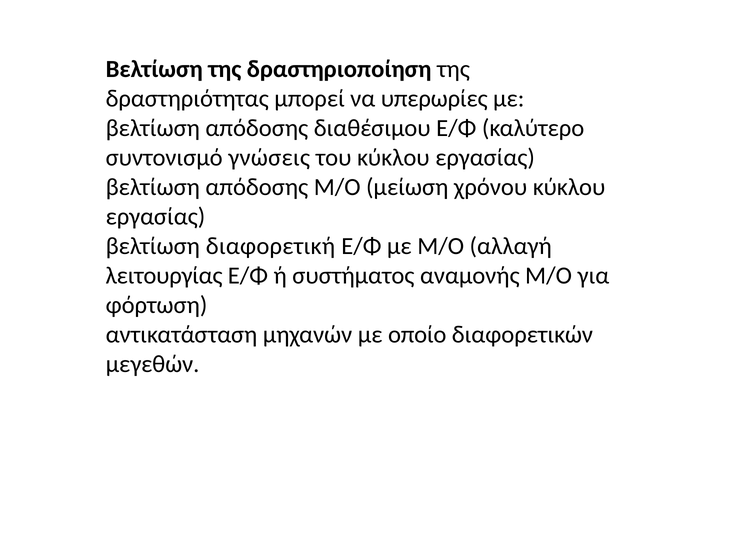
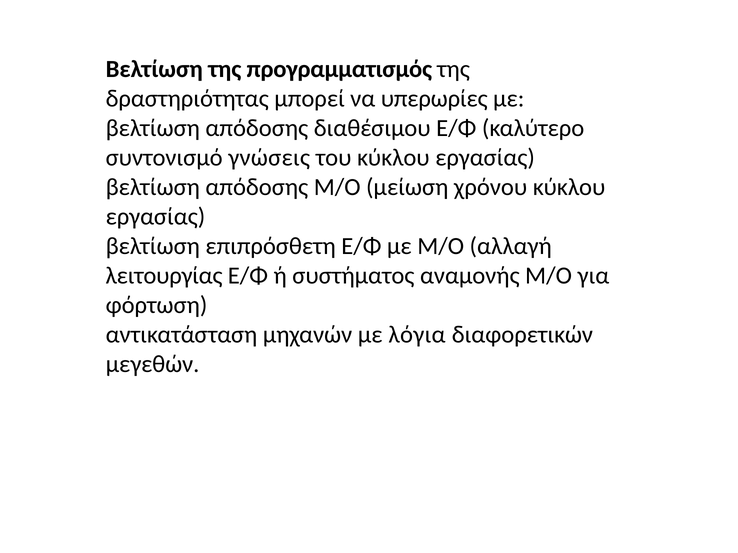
δραστηριοποίηση: δραστηριοποίηση -> προγραμματισμός (339, 69)
διαφορετική: διαφορετική -> επιπρόσθετη (271, 246)
οποίο: οποίο -> λόγια (417, 335)
